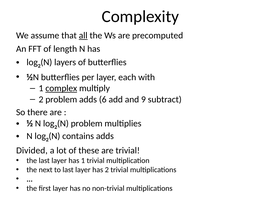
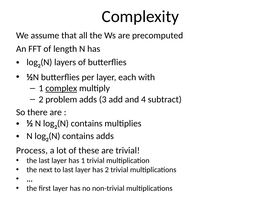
all underline: present -> none (83, 36)
6: 6 -> 3 (103, 100)
9: 9 -> 4 (143, 100)
problem: problem -> contains (87, 124)
Divided: Divided -> Process (32, 151)
